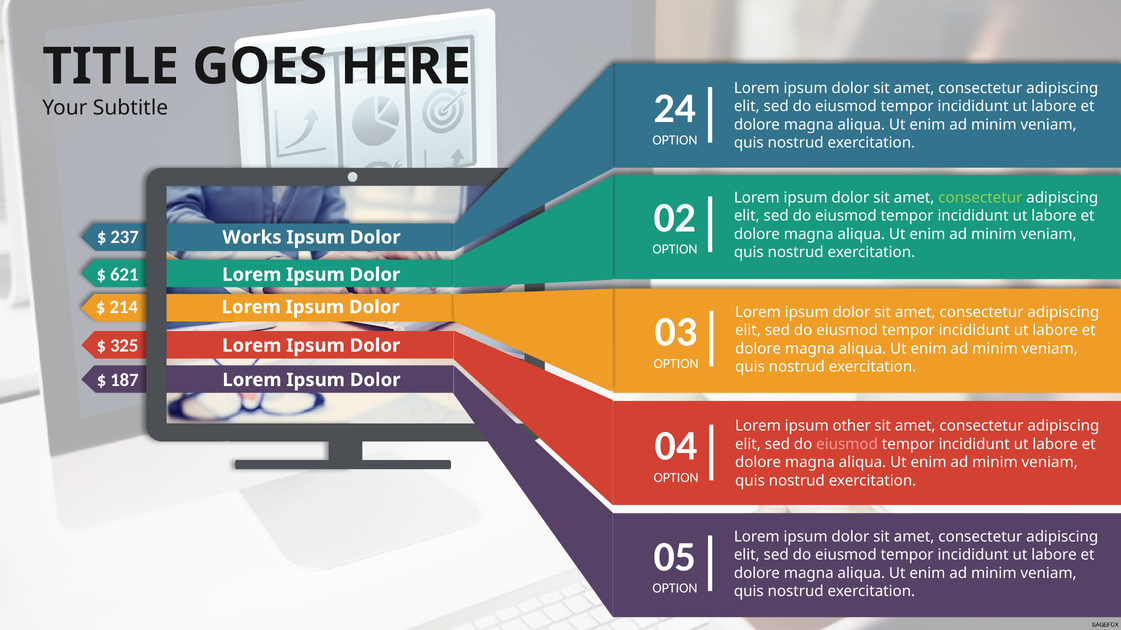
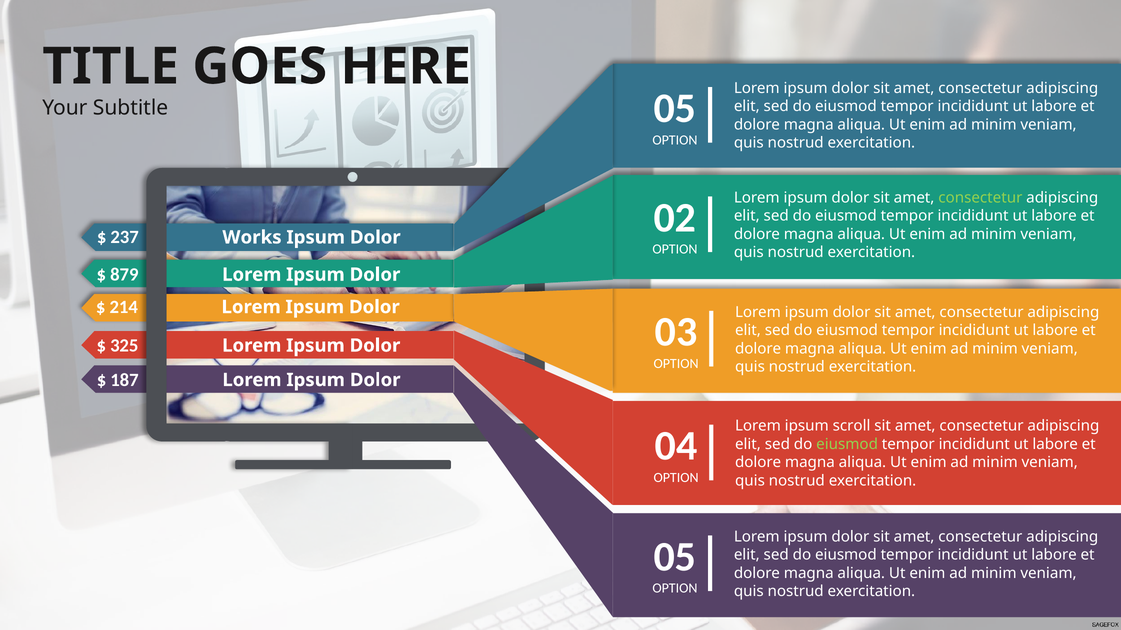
24: 24 -> 05 (675, 108)
621: 621 -> 879 (124, 275)
other: other -> scroll (852, 426)
eiusmod colour: pink -> light green (847, 444)
